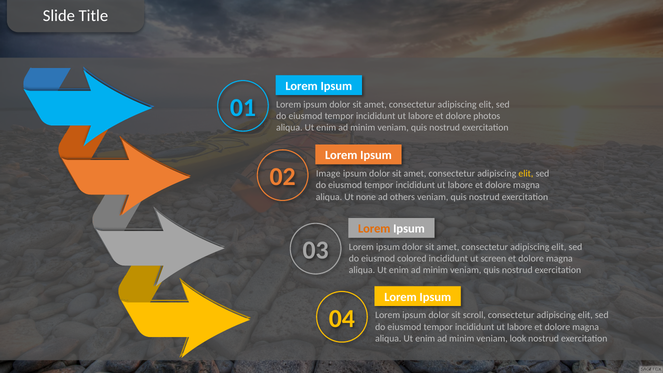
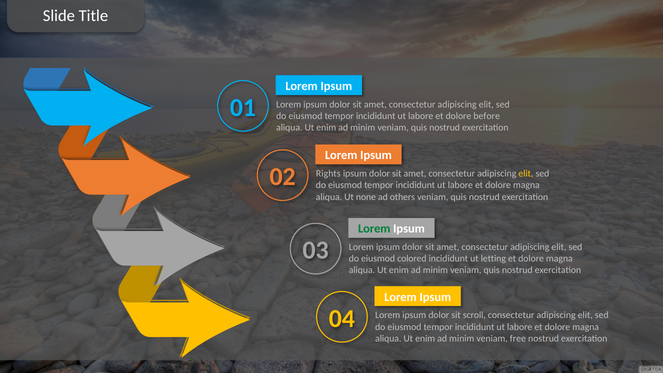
photos: photos -> before (487, 116)
Image: Image -> Rights (328, 174)
Lorem colour: orange -> green (374, 229)
screen: screen -> letting (493, 259)
look: look -> free (518, 338)
